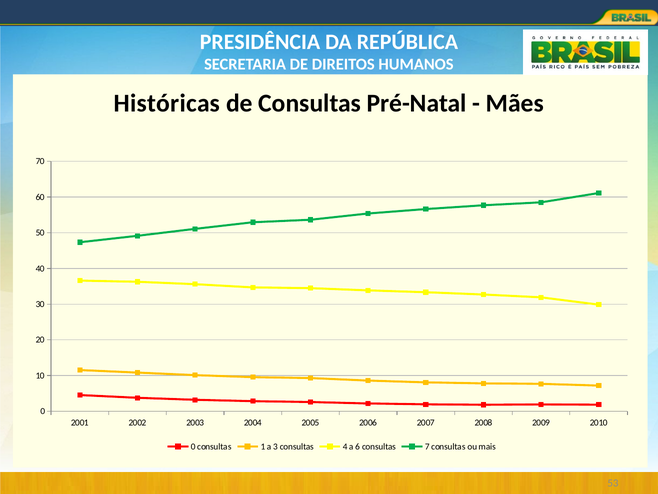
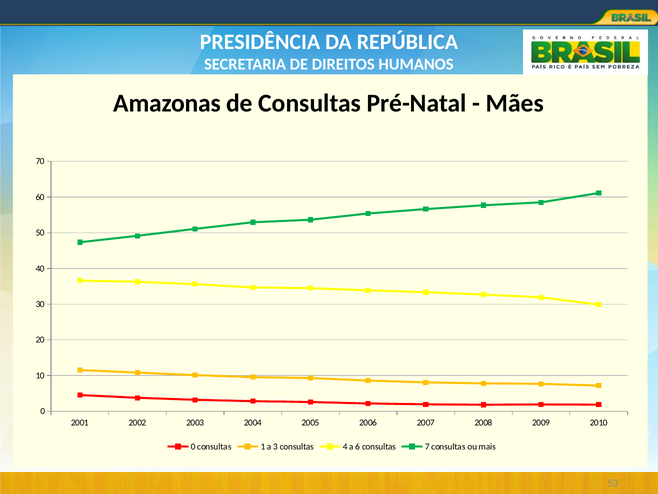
Históricas: Históricas -> Amazonas (167, 103)
